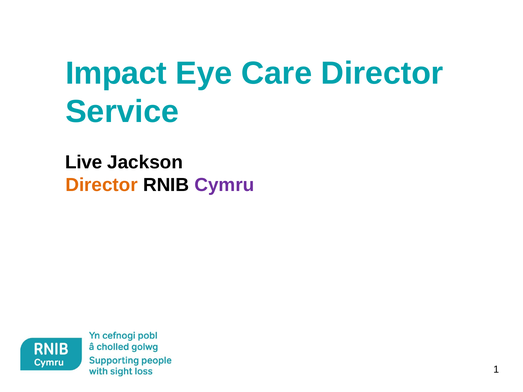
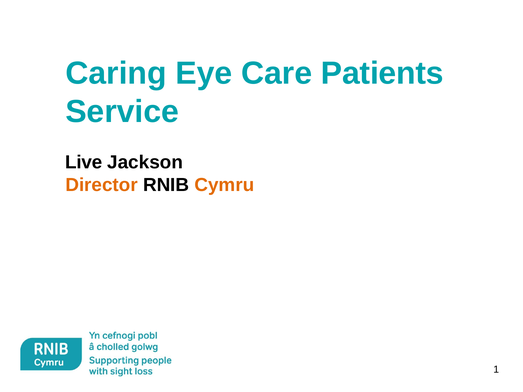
Impact: Impact -> Caring (116, 73)
Care Director: Director -> Patients (382, 73)
Cymru colour: purple -> orange (224, 185)
